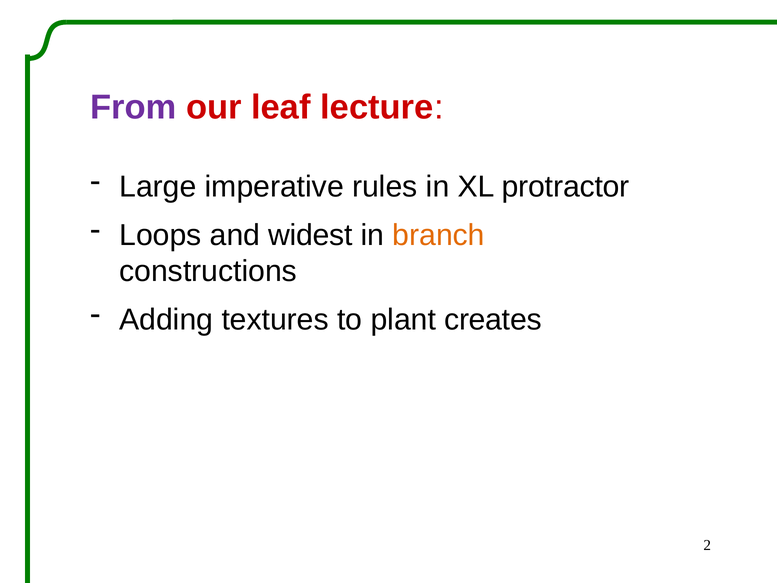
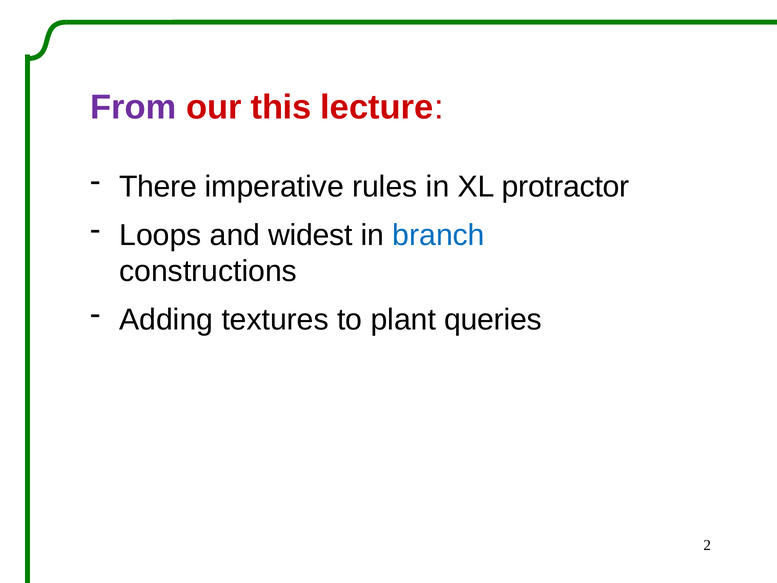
leaf: leaf -> this (281, 108)
Large: Large -> There (158, 187)
branch colour: orange -> blue (439, 235)
creates: creates -> queries (493, 320)
